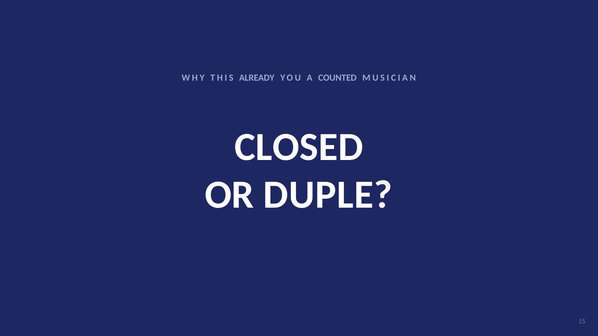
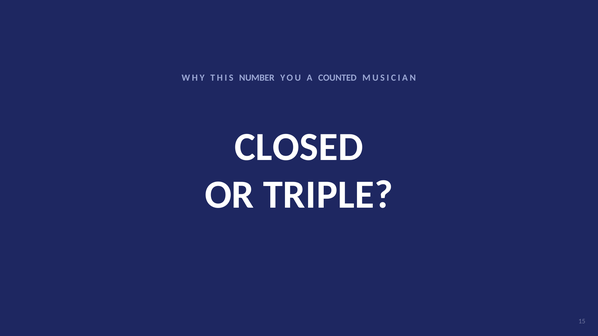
ALREADY: ALREADY -> NUMBER (257, 78)
DUPLE: DUPLE -> TRIPLE (328, 195)
